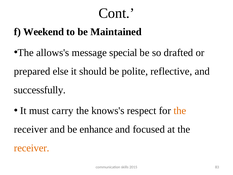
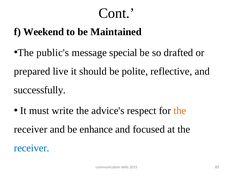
allows's: allows's -> public's (53, 53)
else: else -> live (61, 71)
carry: carry -> write (63, 110)
knows's: knows's -> advice's (108, 110)
receiver colour: orange -> blue (32, 148)
